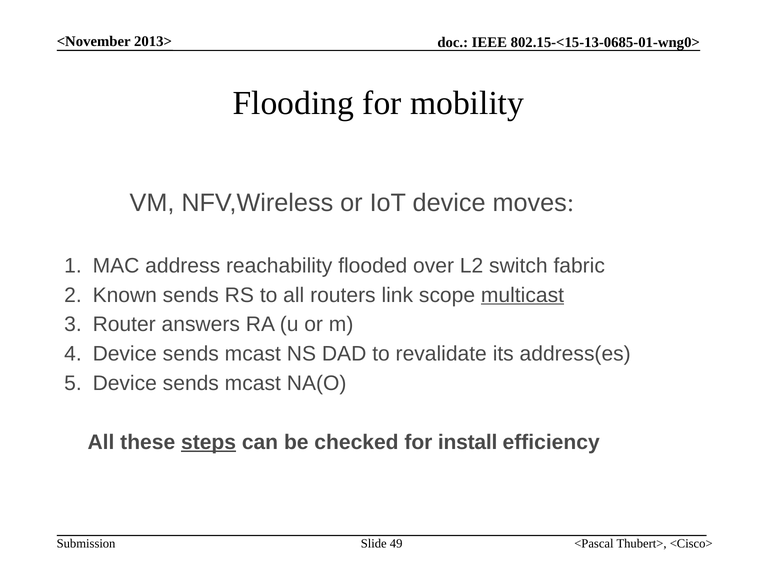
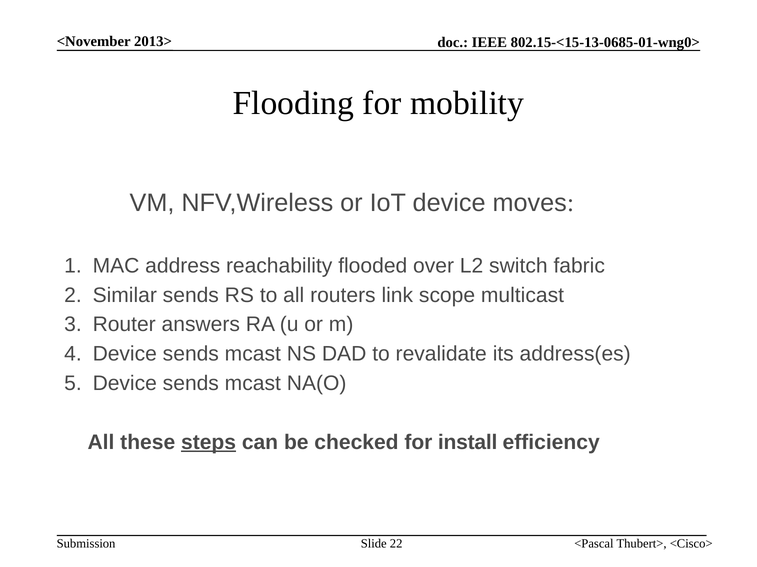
Known: Known -> Similar (125, 295)
multicast underline: present -> none (522, 295)
49: 49 -> 22 (396, 545)
